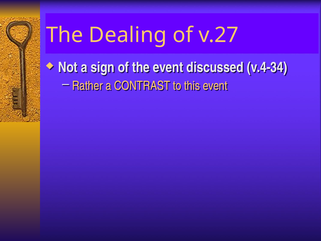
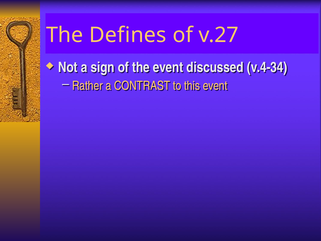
Dealing: Dealing -> Defines (128, 35)
